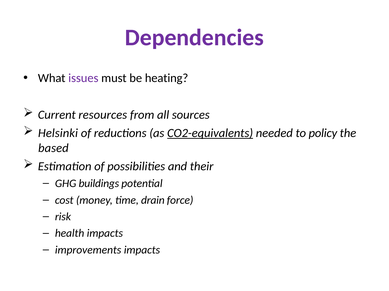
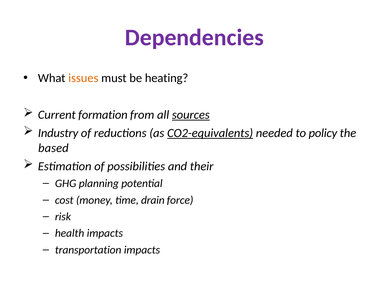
issues colour: purple -> orange (83, 78)
resources: resources -> formation (103, 115)
sources underline: none -> present (191, 115)
Helsinki: Helsinki -> Industry (58, 133)
buildings: buildings -> planning (99, 184)
improvements: improvements -> transportation (88, 250)
